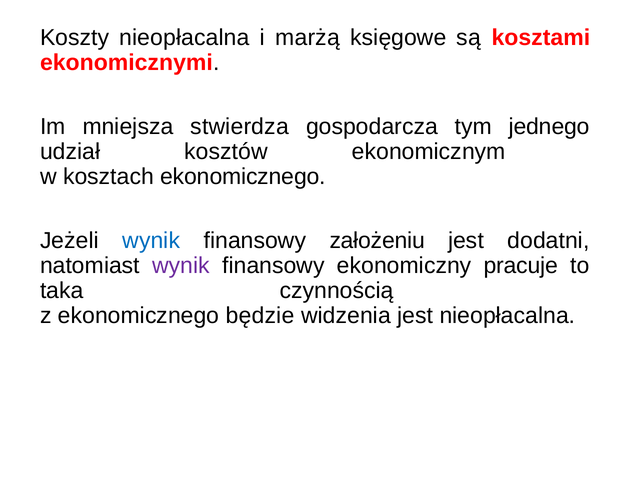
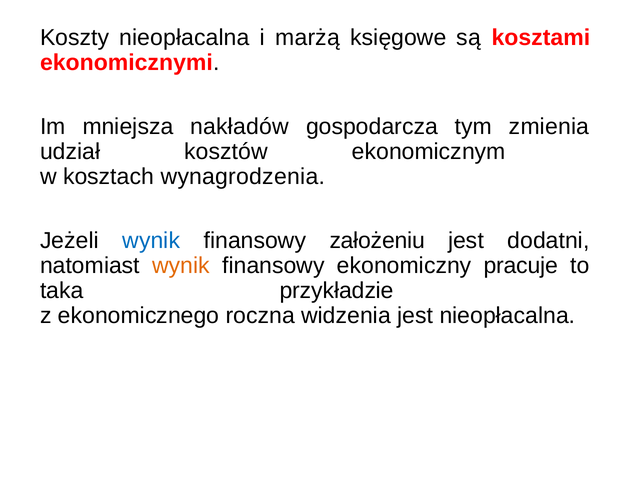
stwierdza: stwierdza -> nakładów (240, 126)
jednego: jednego -> zmienia (549, 126)
kosztach ekonomicznego: ekonomicznego -> wynagrodzenia (243, 176)
wynik colour: purple -> orange (181, 265)
czynnością: czynnością -> przykładzie (337, 290)
będzie: będzie -> roczna (260, 315)
